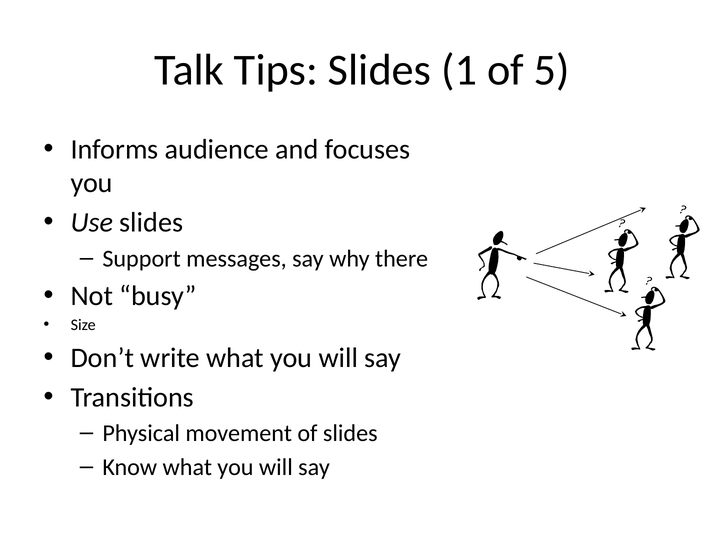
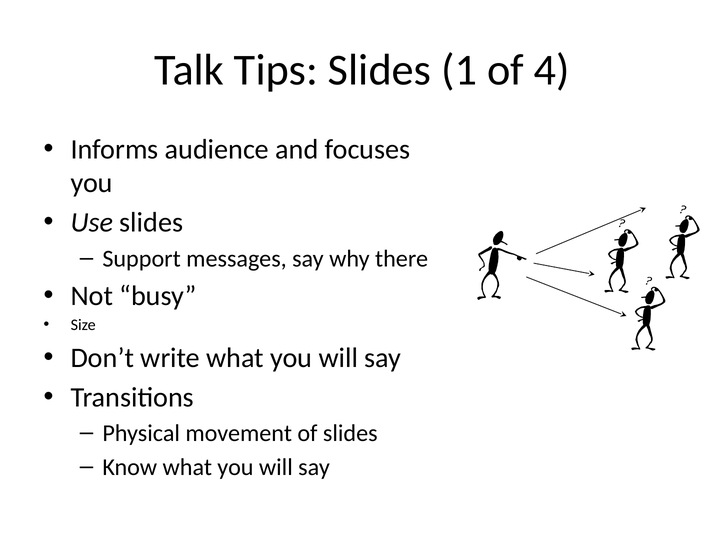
5: 5 -> 4 (552, 70)
